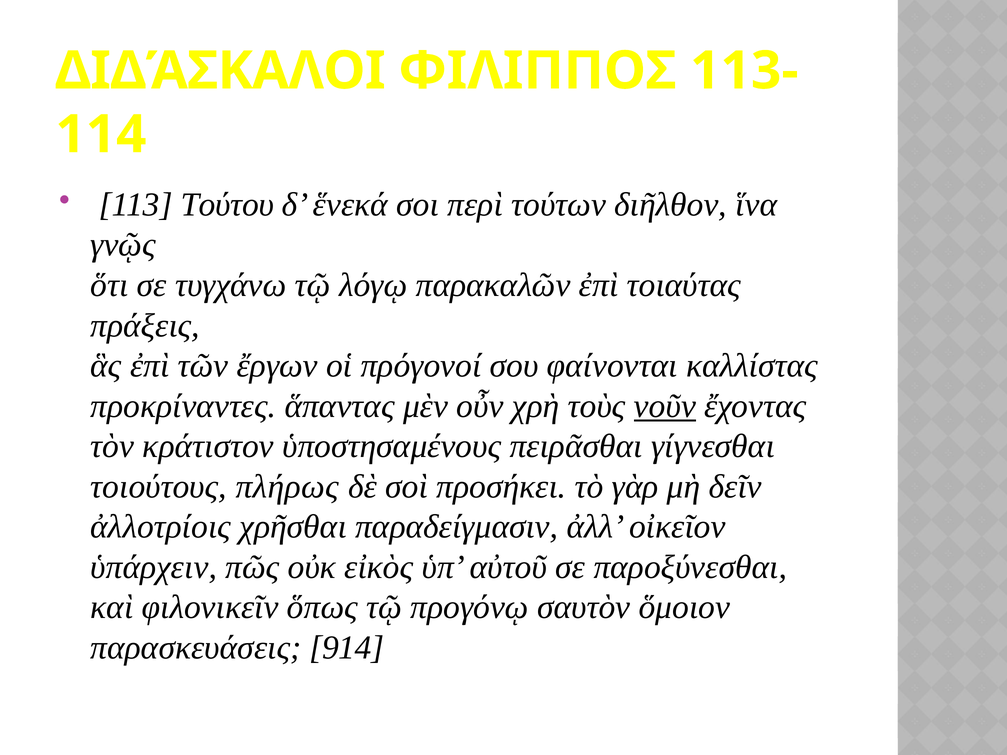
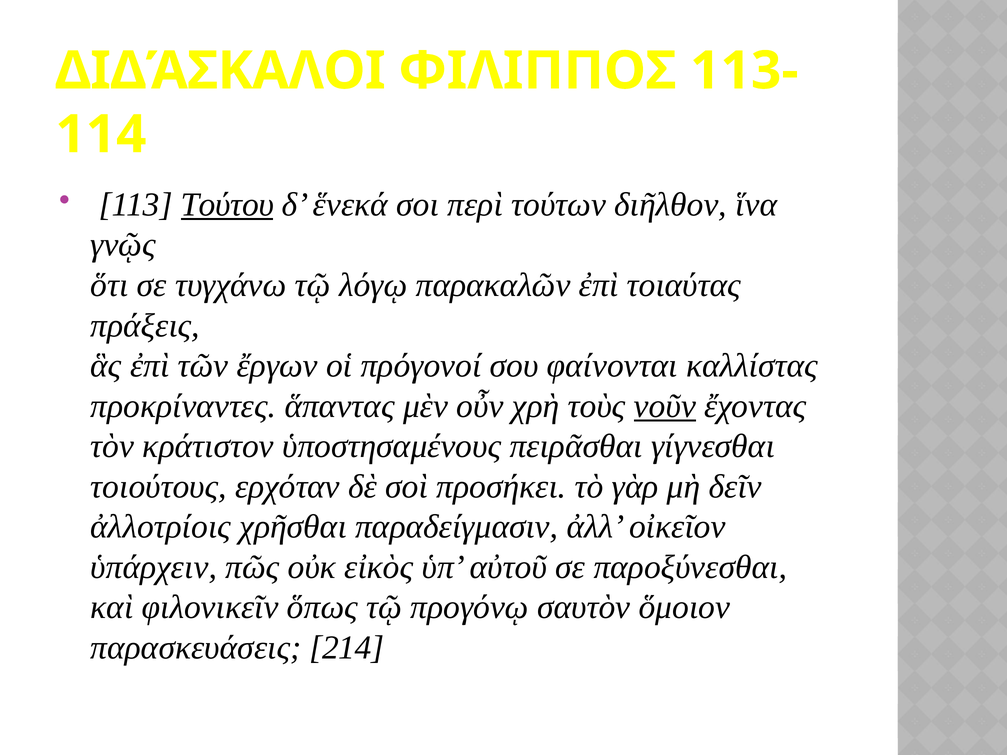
Τούτου underline: none -> present (227, 205)
πλήρως: πλήρως -> ερχόταν (288, 487)
914: 914 -> 214 (347, 648)
